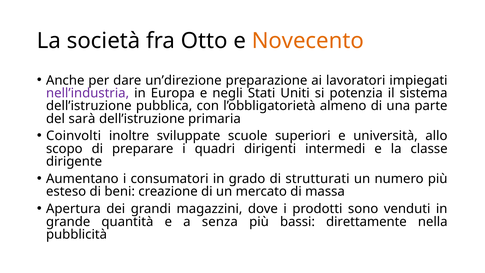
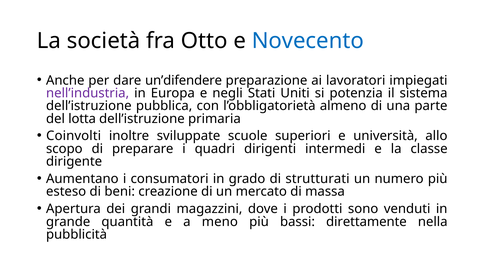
Novecento colour: orange -> blue (308, 41)
un’direzione: un’direzione -> un’difendere (184, 80)
sarà: sarà -> lotta (82, 119)
senza: senza -> meno (220, 222)
